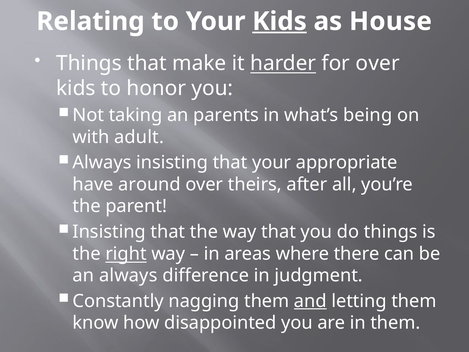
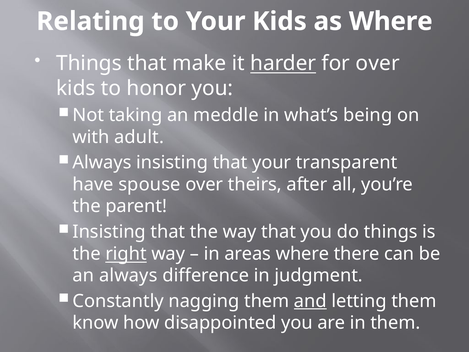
Kids underline: present -> none (280, 21)
as House: House -> Where (391, 21)
parents: parents -> meddle (226, 115)
appropriate: appropriate -> transparent (347, 162)
around: around -> spouse (149, 184)
